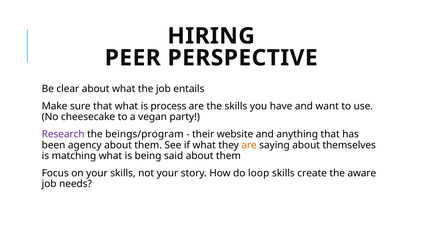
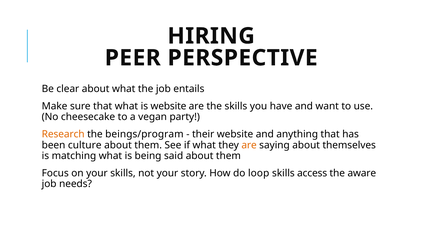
is process: process -> website (168, 106)
Research colour: purple -> orange (63, 134)
agency: agency -> culture (85, 145)
create: create -> access (312, 173)
